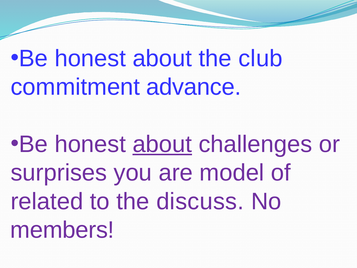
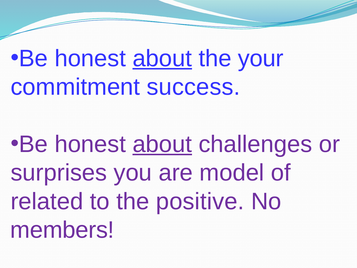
about underline: none -> present (162, 58)
club: club -> your (261, 58)
advance: advance -> success (193, 87)
discuss: discuss -> positive (200, 201)
